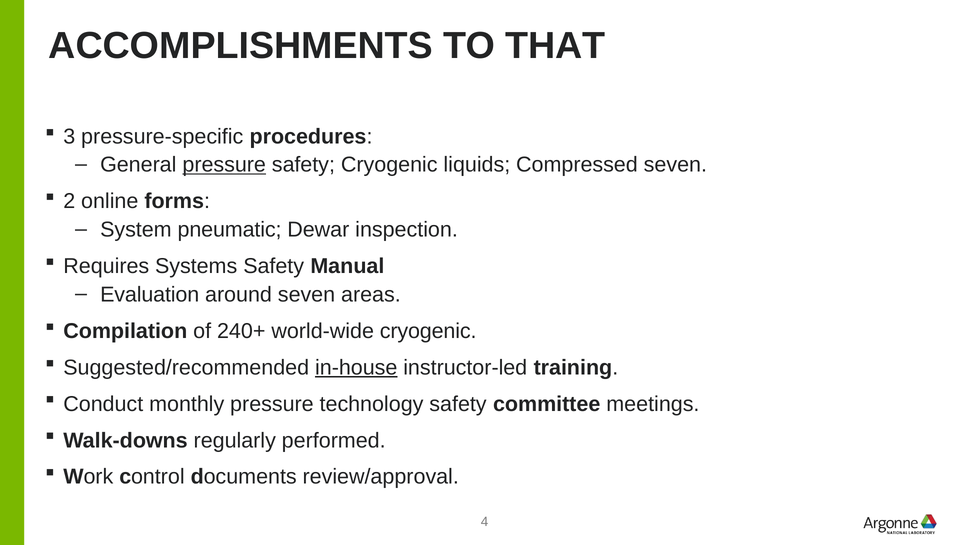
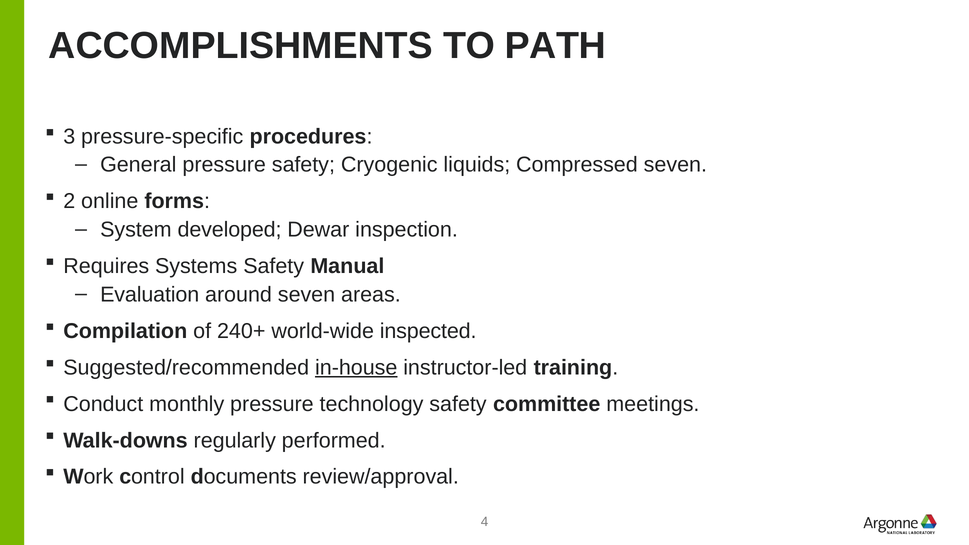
THAT: THAT -> PATH (555, 46)
pressure underline: present -> none (224, 165)
pneumatic: pneumatic -> developed (230, 230)
world-wide cryogenic: cryogenic -> inspected (428, 331)
